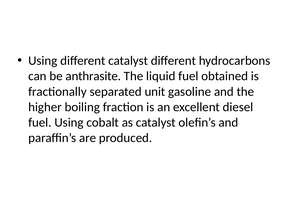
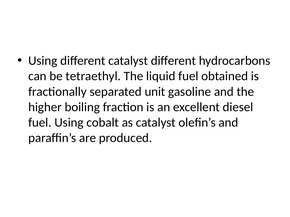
anthrasite: anthrasite -> tetraethyl (93, 76)
